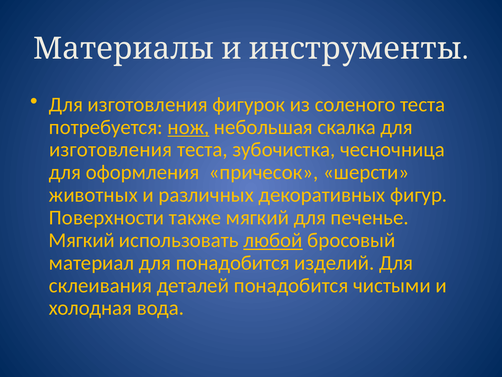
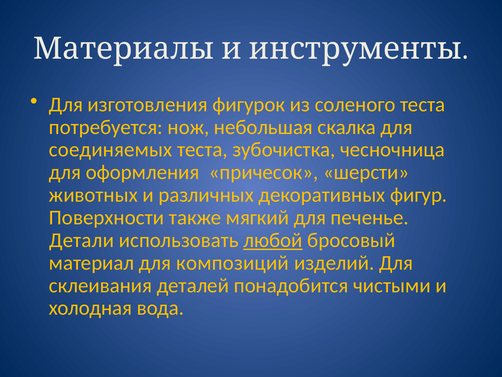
нож underline: present -> none (188, 127)
изготовления: изготовления -> соединяемых (111, 150)
Мягкий: Мягкий -> Детали (81, 240)
для понадобится: понадобится -> композиций (233, 262)
